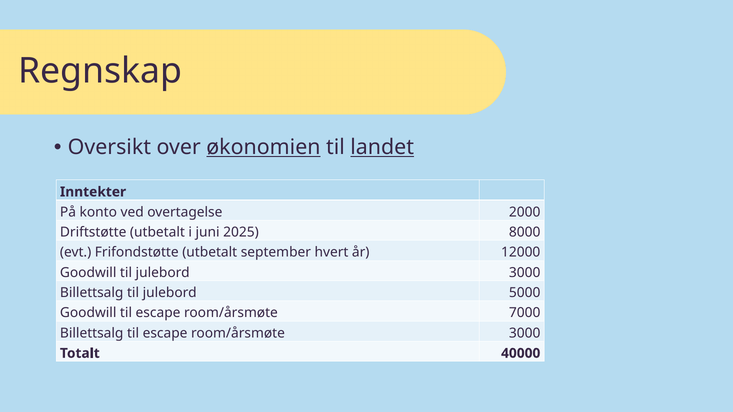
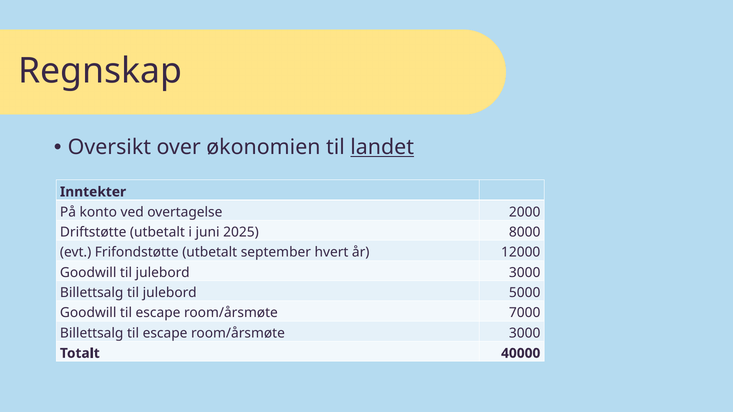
økonomien underline: present -> none (263, 147)
